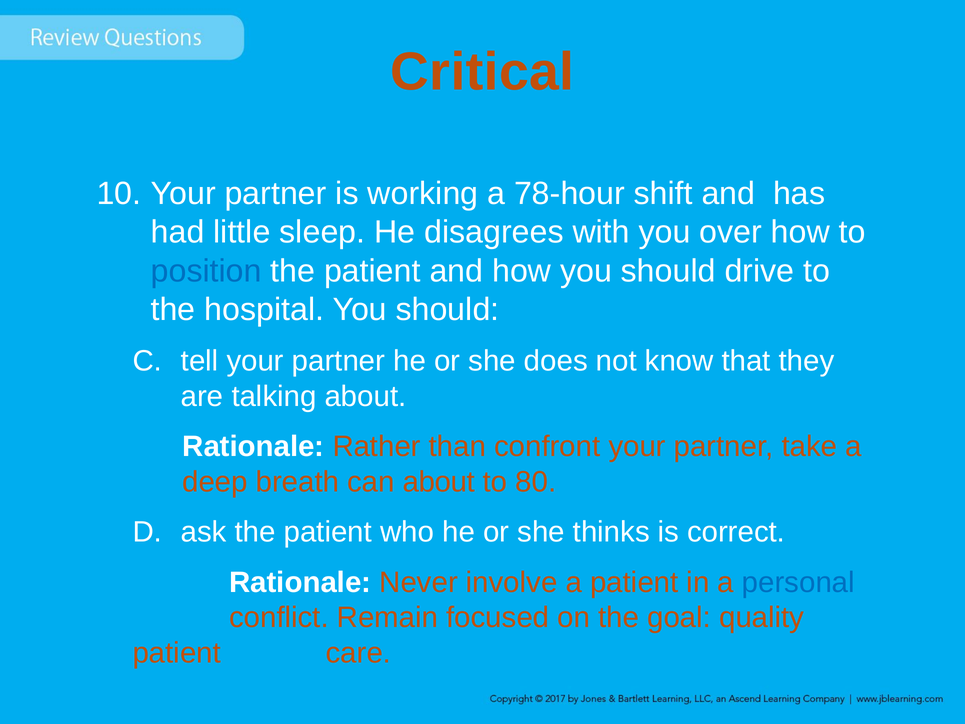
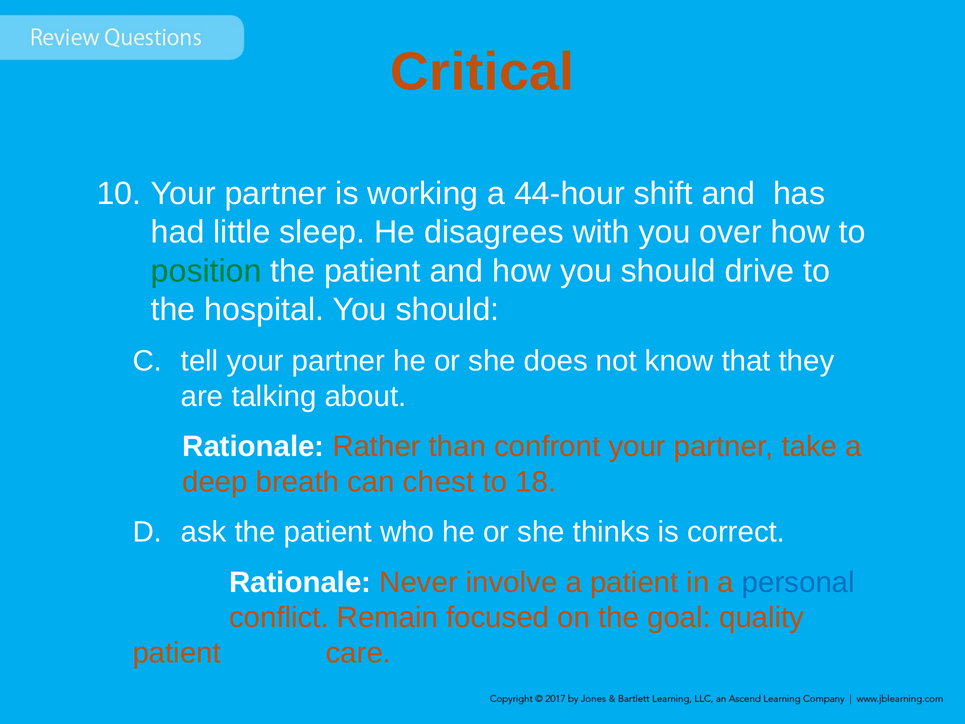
78-hour: 78-hour -> 44-hour (569, 194)
position colour: blue -> green (206, 271)
can about: about -> chest (439, 482)
80: 80 -> 18 (536, 482)
